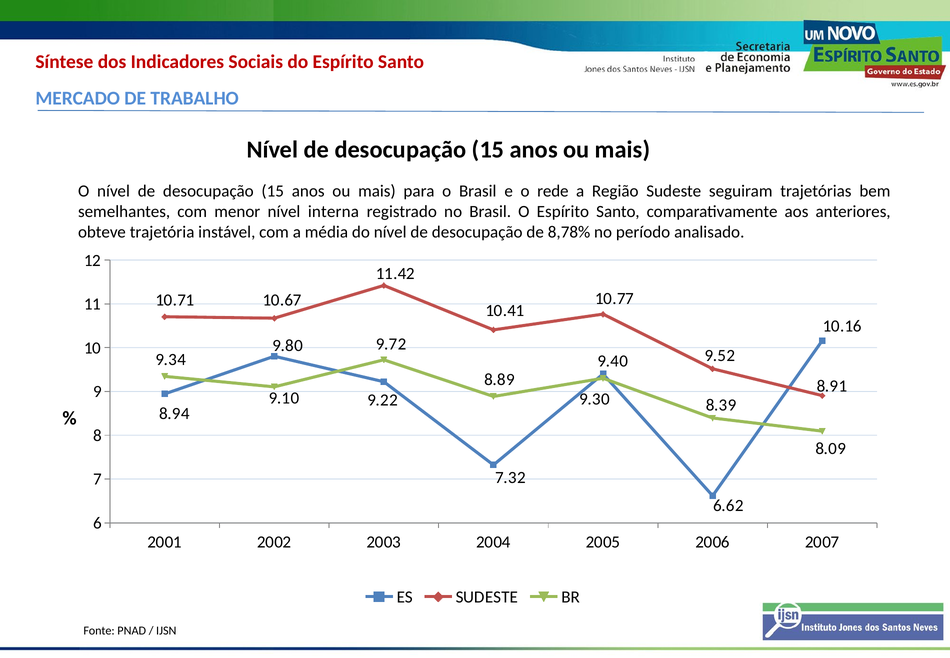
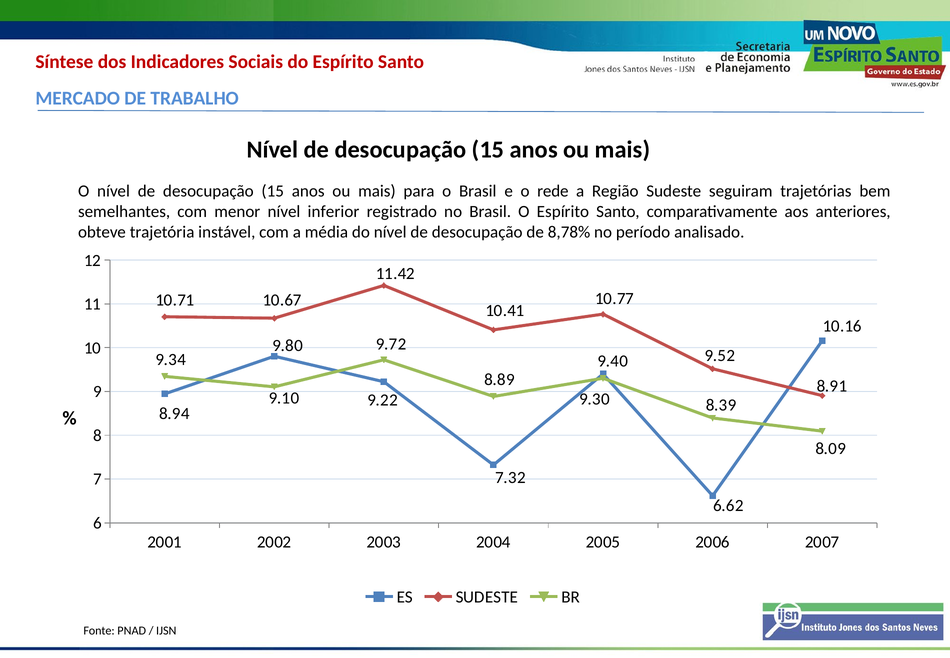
interna: interna -> inferior (333, 212)
